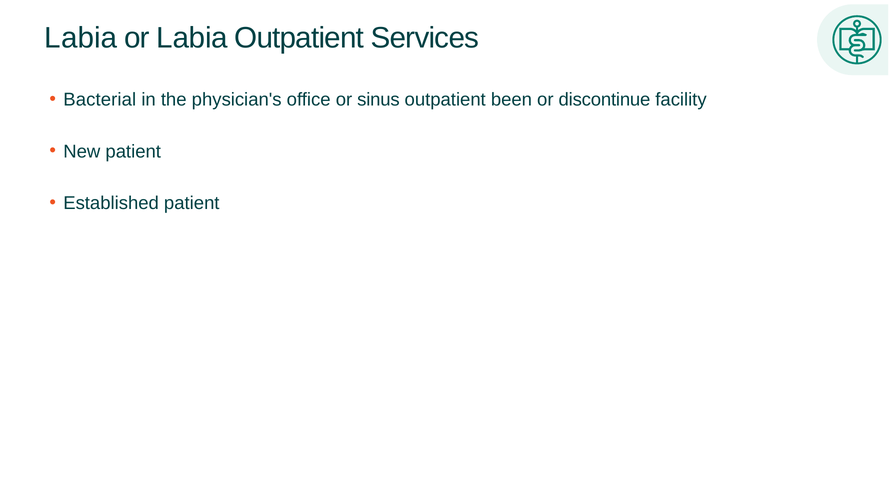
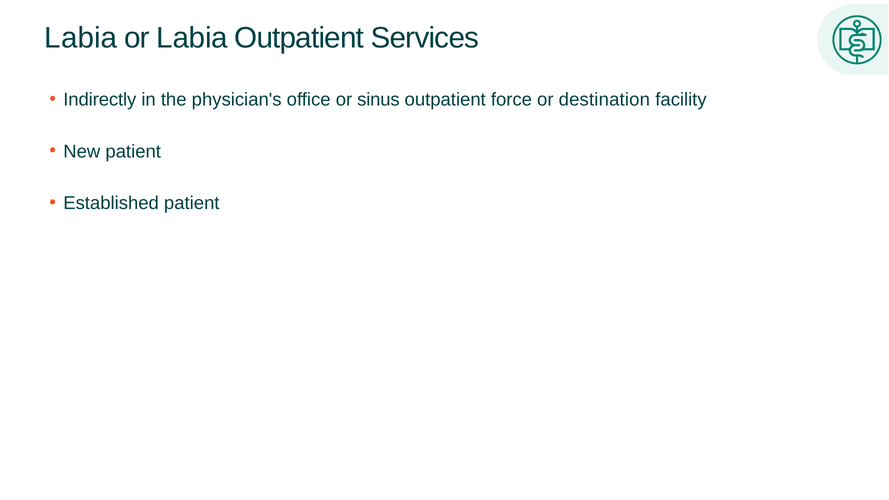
Bacterial: Bacterial -> Indirectly (100, 100)
been: been -> force (511, 100)
discontinue: discontinue -> destination (604, 100)
